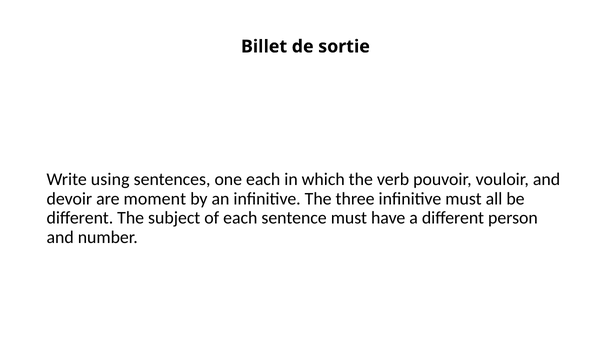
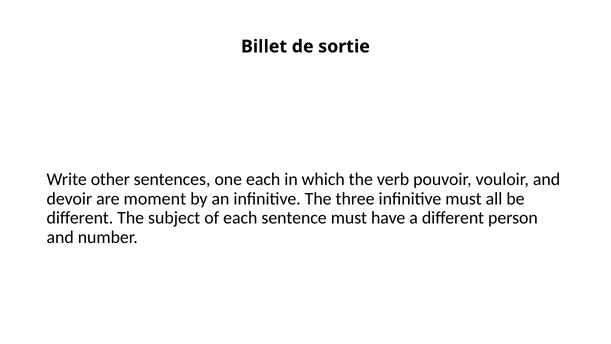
using: using -> other (110, 179)
